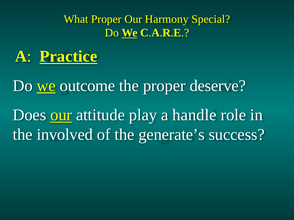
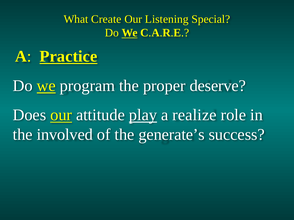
What Proper: Proper -> Create (106, 19)
Harmony: Harmony -> Listening (167, 19)
outcome: outcome -> program (87, 86)
play underline: none -> present (143, 115)
handle: handle -> realize (194, 115)
